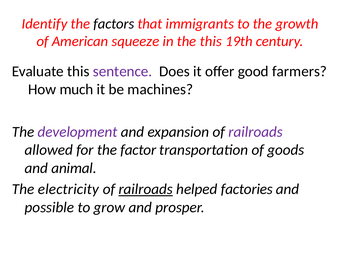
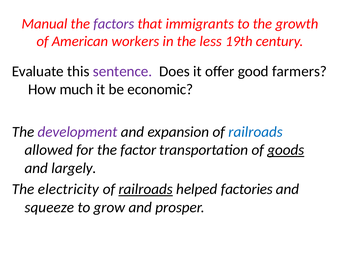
Identify: Identify -> Manual (45, 24)
factors colour: black -> purple (114, 24)
squeeze: squeeze -> workers (135, 41)
the this: this -> less (211, 41)
machines: machines -> economic (160, 89)
railroads colour: purple -> blue (256, 132)
goods underline: none -> present (286, 150)
animal: animal -> largely (74, 168)
possible: possible -> squeeze (49, 207)
